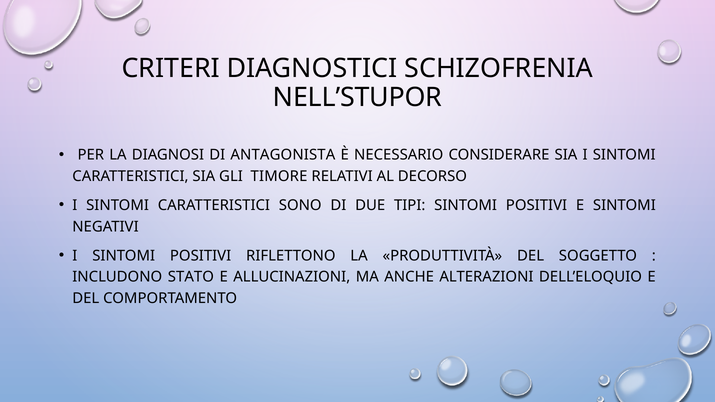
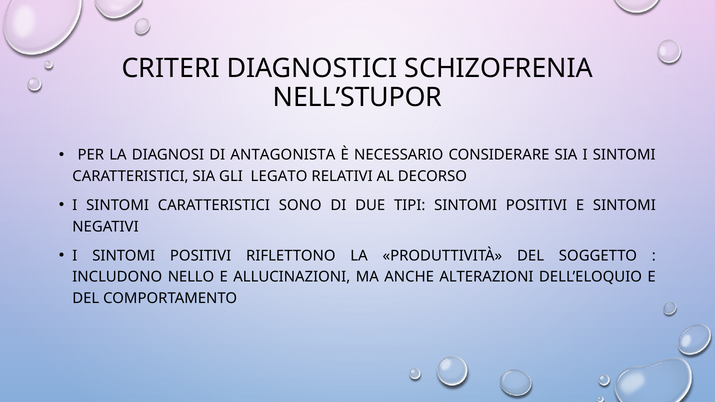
TIMORE: TIMORE -> LEGATO (279, 176)
STATO: STATO -> NELLO (191, 277)
